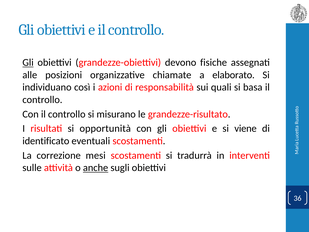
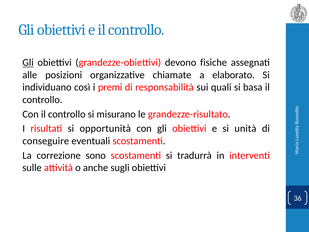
azioni: azioni -> premi (110, 87)
viene: viene -> unità (245, 128)
identificato: identificato -> conseguire (46, 141)
mesi: mesi -> sono (96, 155)
anche underline: present -> none (96, 168)
